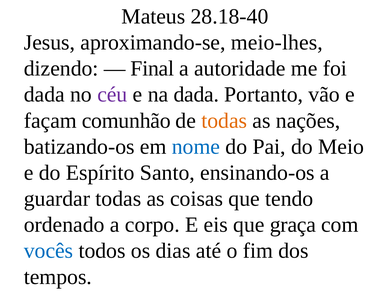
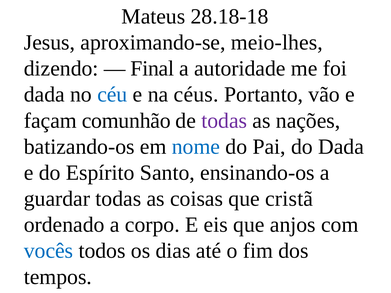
28.18-40: 28.18-40 -> 28.18-18 (230, 16)
céu colour: purple -> blue (112, 95)
na dada: dada -> céus (196, 95)
todas colour: orange -> purple (224, 121)
do Meio: Meio -> Dada (341, 147)
tendo: tendo -> cristã (289, 199)
graça: graça -> anjos (293, 225)
